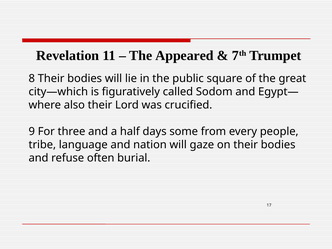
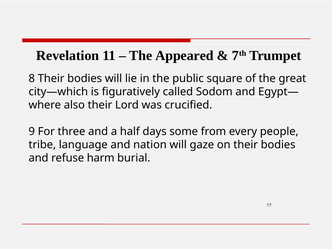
often: often -> harm (101, 158)
